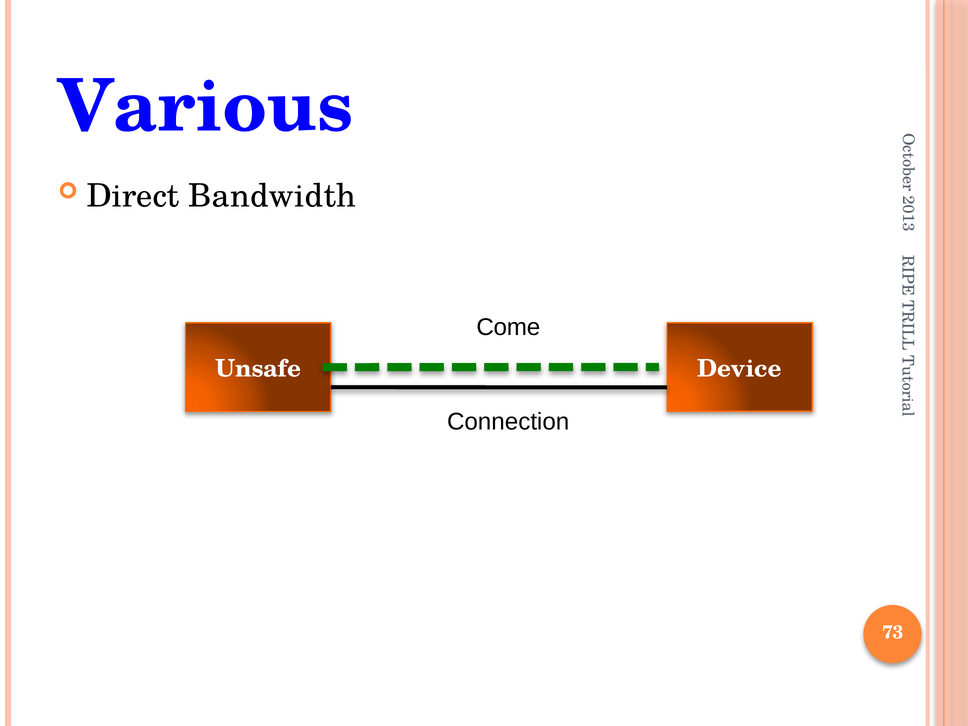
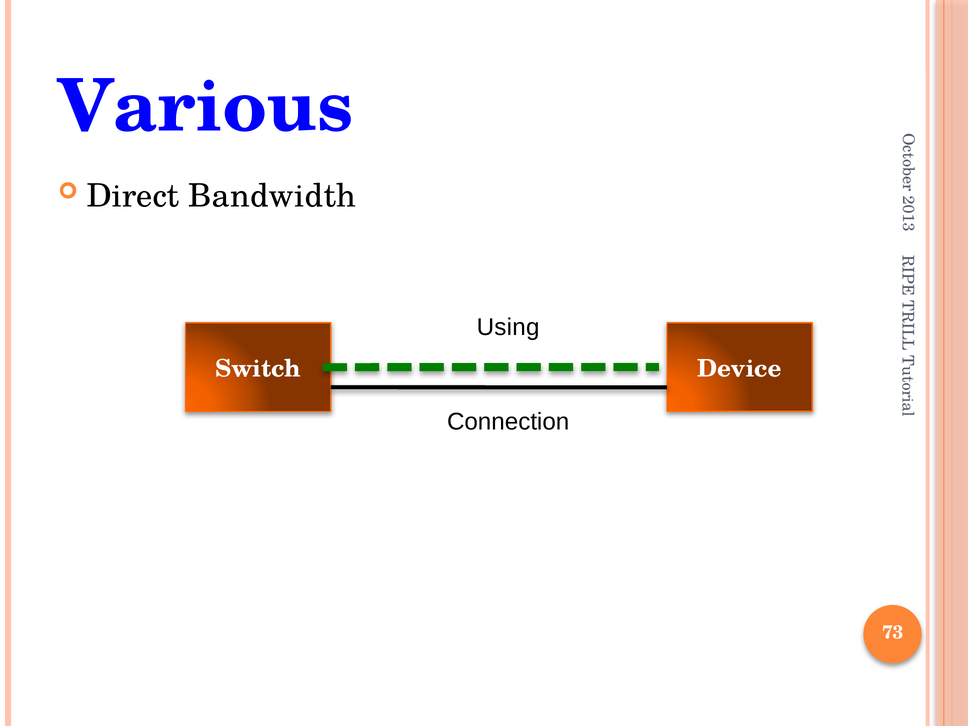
Come: Come -> Using (508, 327)
Unsafe: Unsafe -> Switch (258, 369)
